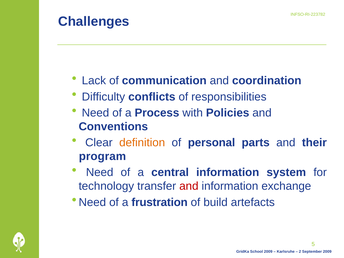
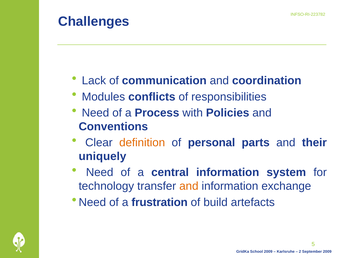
Difficulty: Difficulty -> Modules (103, 97)
program: program -> uniquely (102, 156)
and colour: red -> orange (189, 186)
